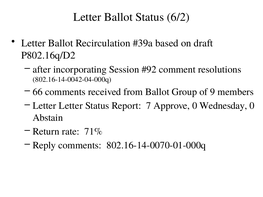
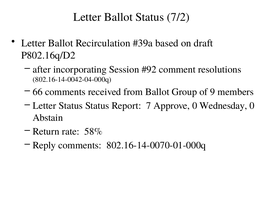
6/2: 6/2 -> 7/2 (178, 17)
Letter Letter: Letter -> Status (71, 106)
71%: 71% -> 58% (93, 132)
